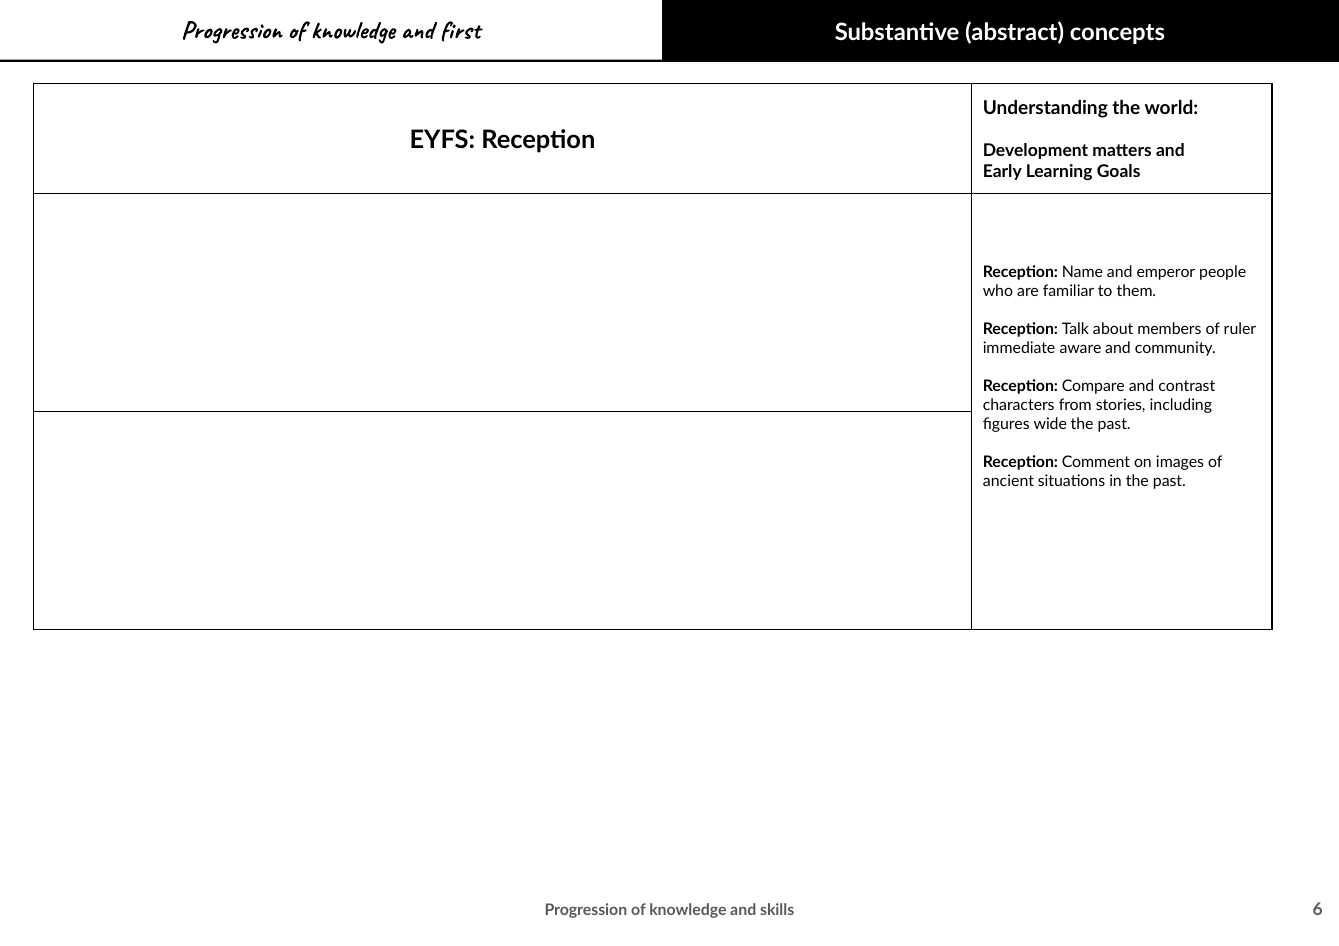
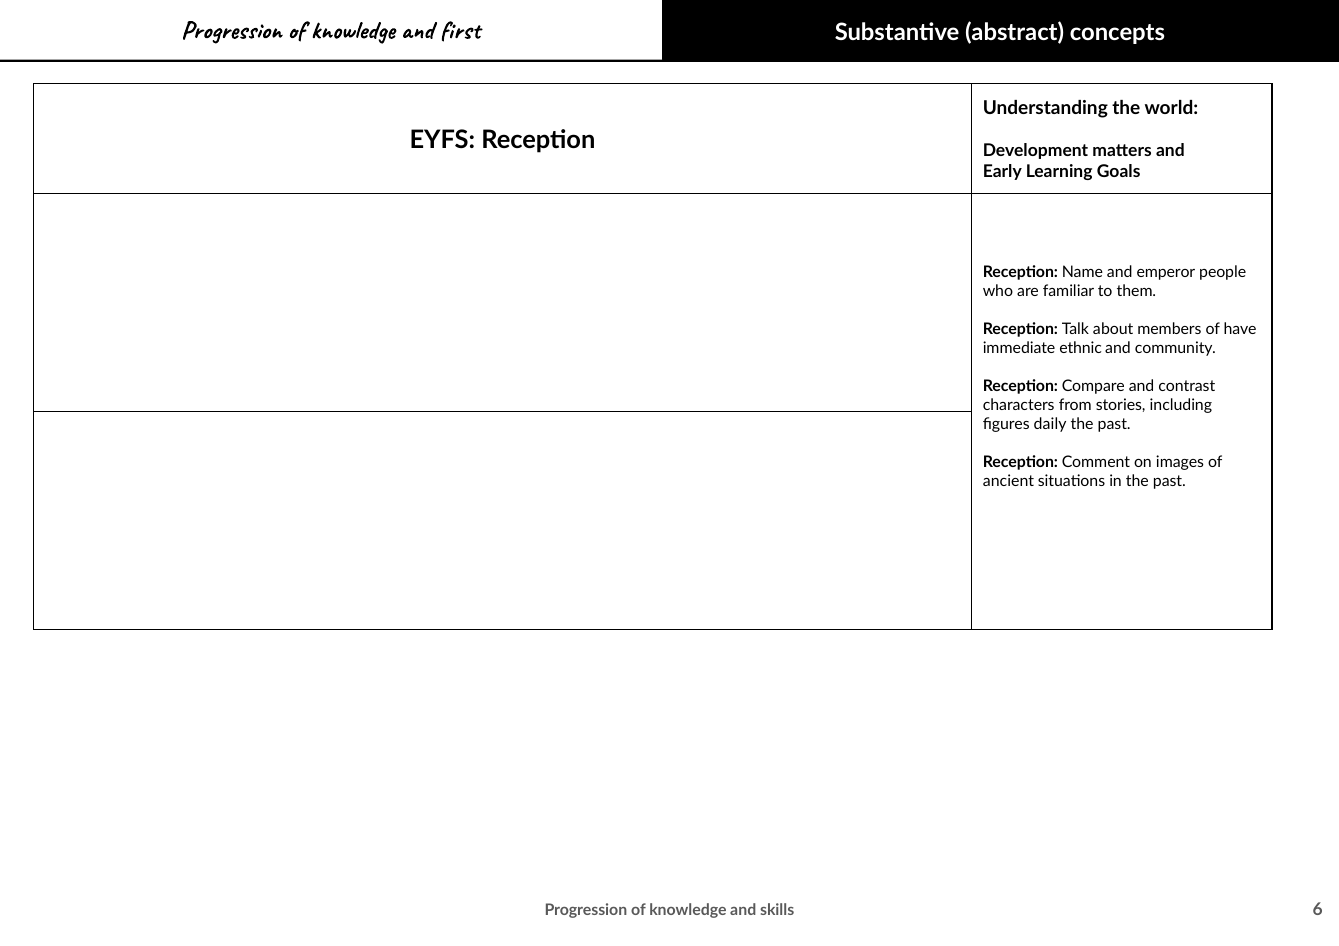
ruler: ruler -> have (1240, 329)
aware: aware -> ethnic (1081, 349)
wide: wide -> daily (1050, 425)
